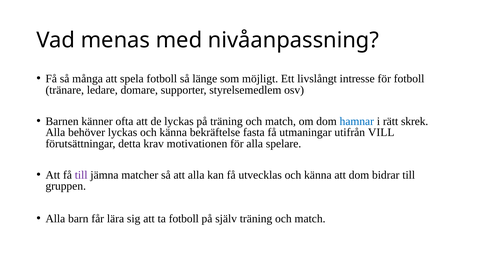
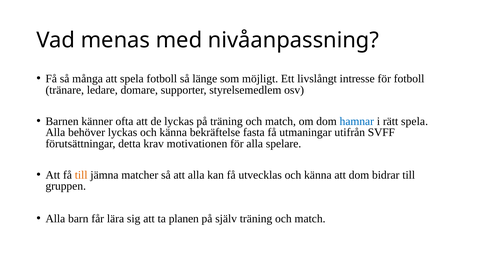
rätt skrek: skrek -> spela (415, 121)
VILL: VILL -> SVFF (381, 132)
till colour: purple -> orange (81, 175)
ta fotboll: fotboll -> planen (184, 218)
